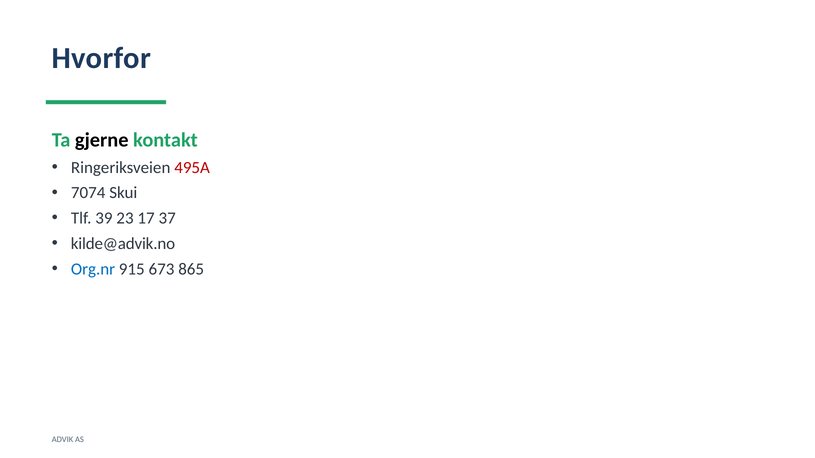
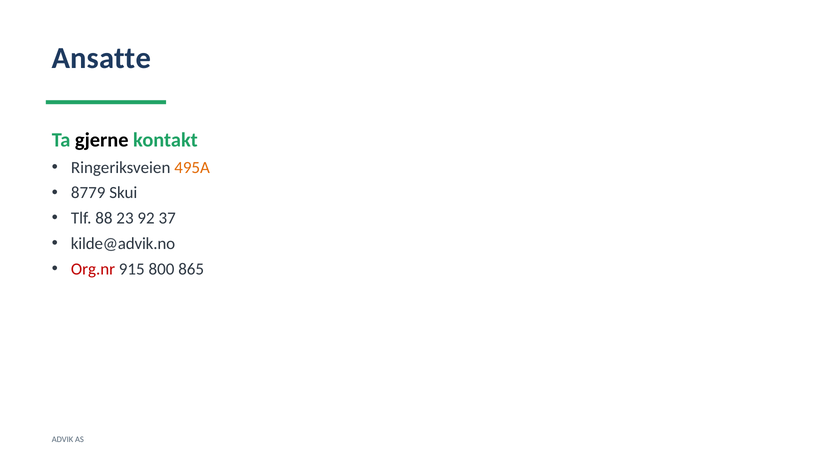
Hvorfor: Hvorfor -> Ansatte (101, 58)
495A colour: red -> orange (192, 168)
7074: 7074 -> 8779 (88, 193)
39: 39 -> 88 (104, 219)
17: 17 -> 92 (146, 219)
Org.nr colour: blue -> red (93, 270)
673: 673 -> 800 (161, 270)
